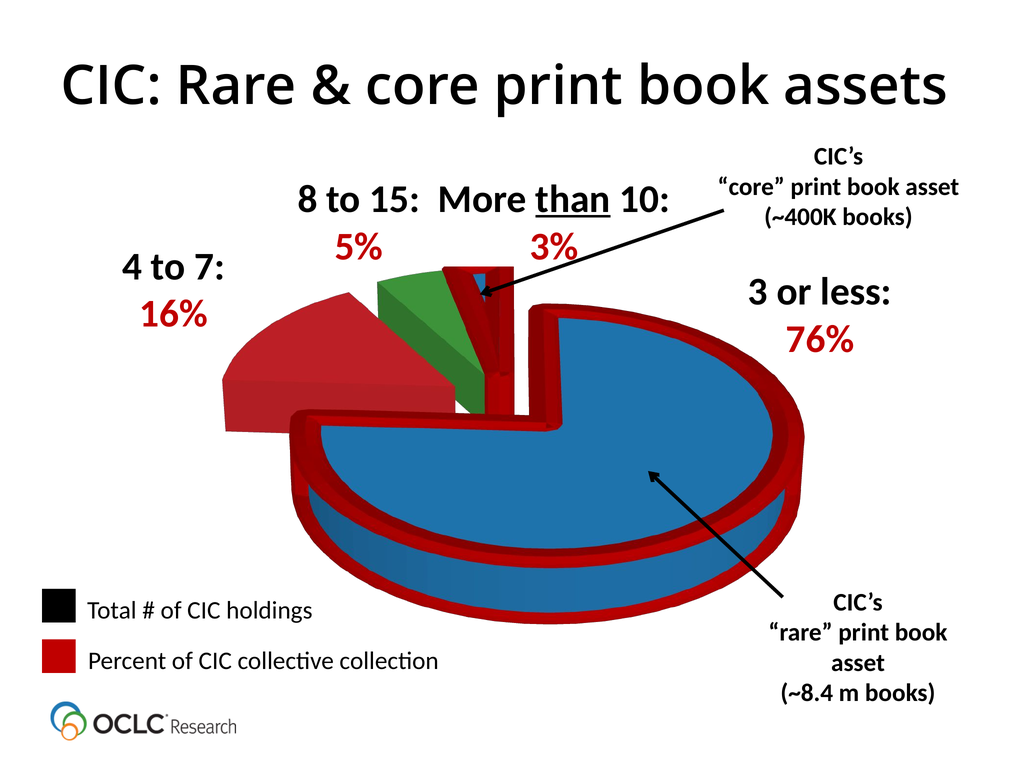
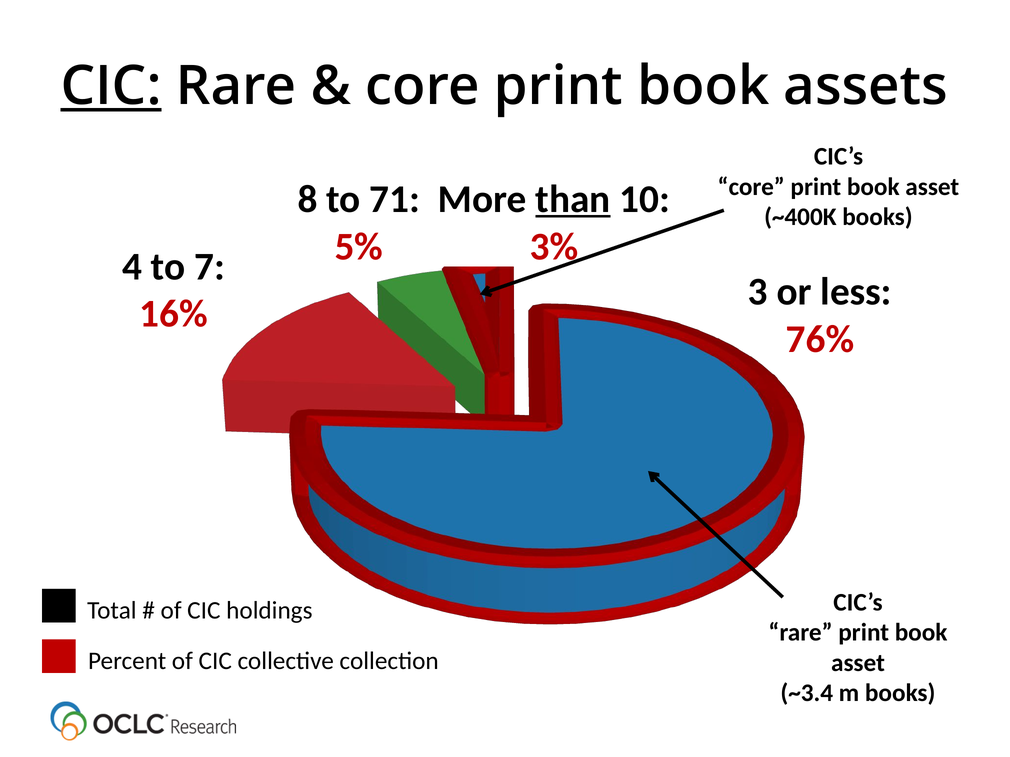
CIC underline: none -> present (111, 86)
15: 15 -> 71 (395, 200)
~8.4: ~8.4 -> ~3.4 (807, 693)
